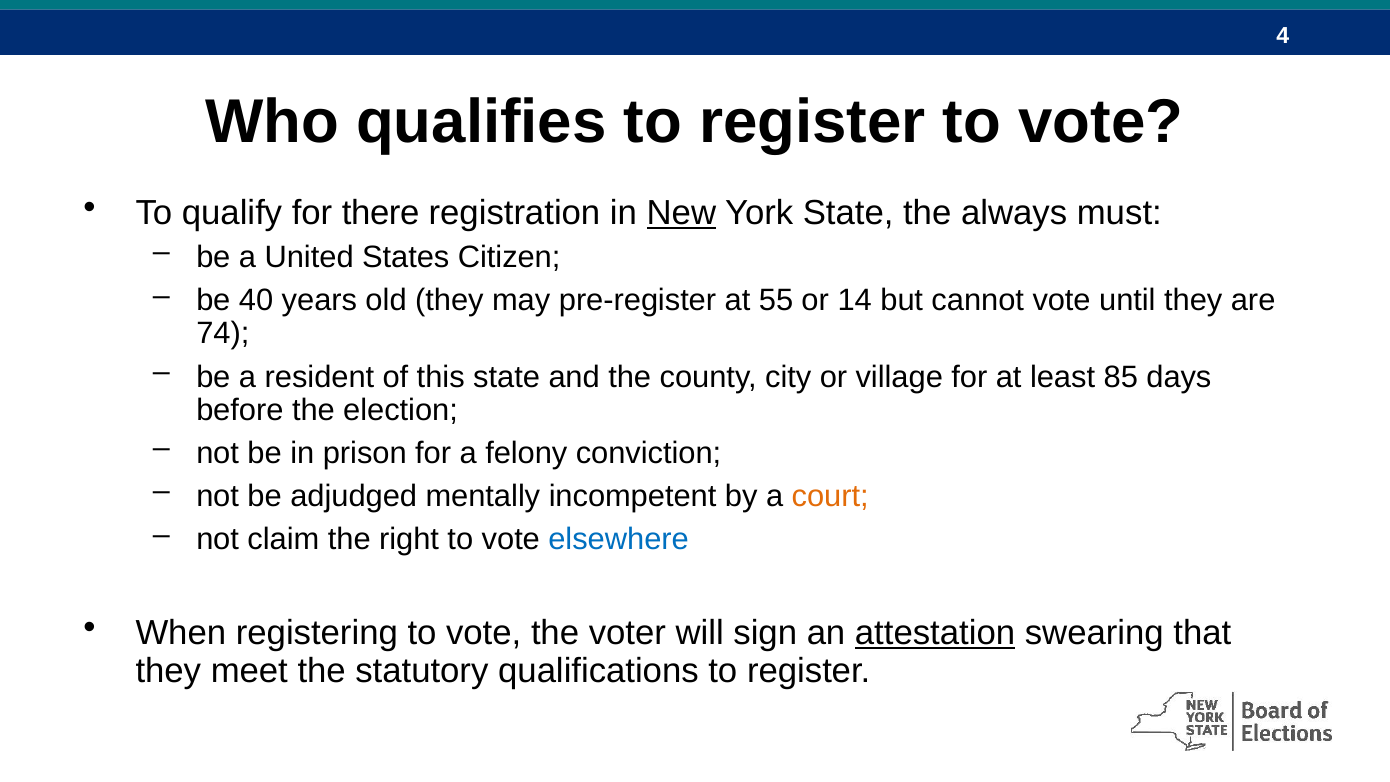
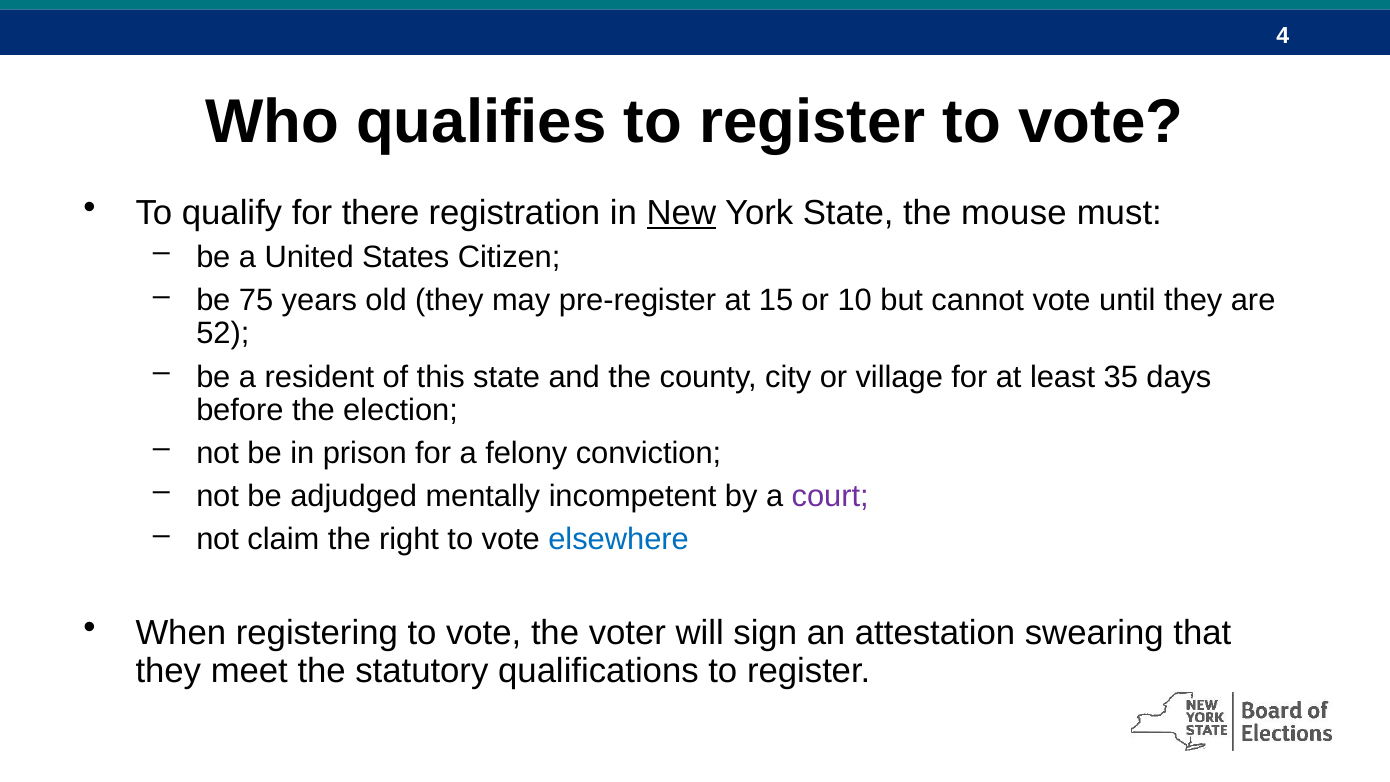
always: always -> mouse (1014, 213)
40: 40 -> 75 (256, 300)
55: 55 -> 15 (776, 300)
14: 14 -> 10 (855, 300)
74: 74 -> 52 (223, 334)
85: 85 -> 35 (1121, 377)
court colour: orange -> purple (830, 496)
attestation underline: present -> none (935, 633)
